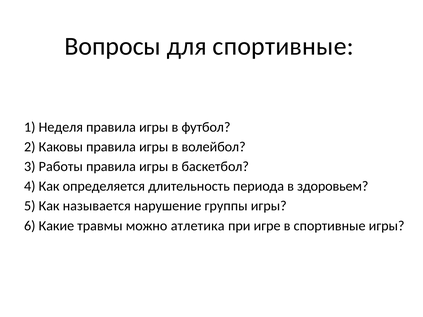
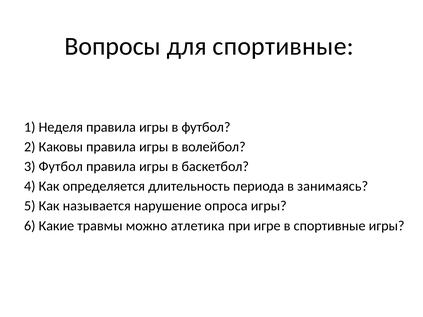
3 Работы: Работы -> Футбол (61, 167)
здоровьем: здоровьем -> занимаясь (333, 186)
группы: группы -> опроса (226, 206)
